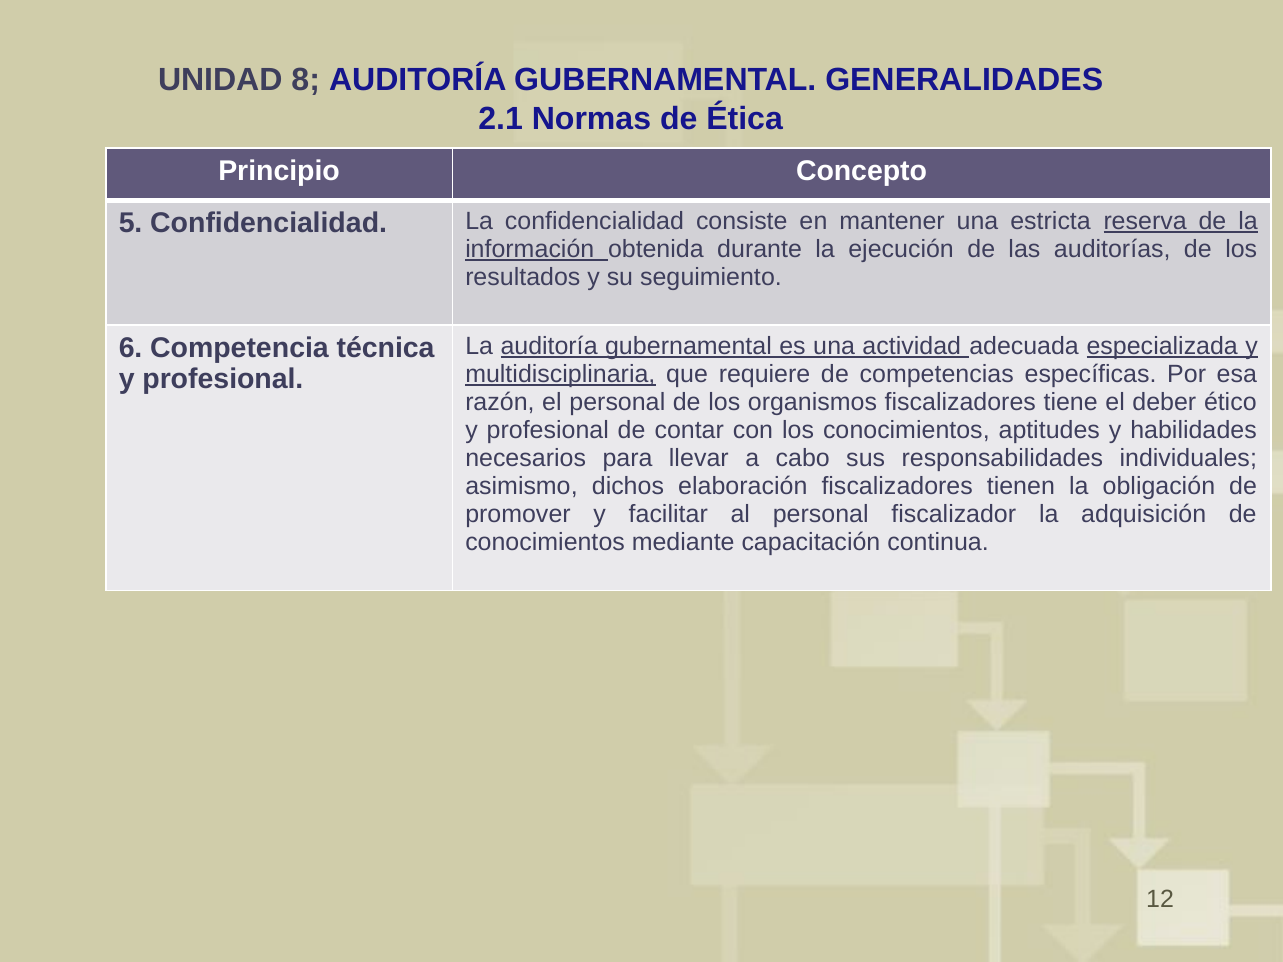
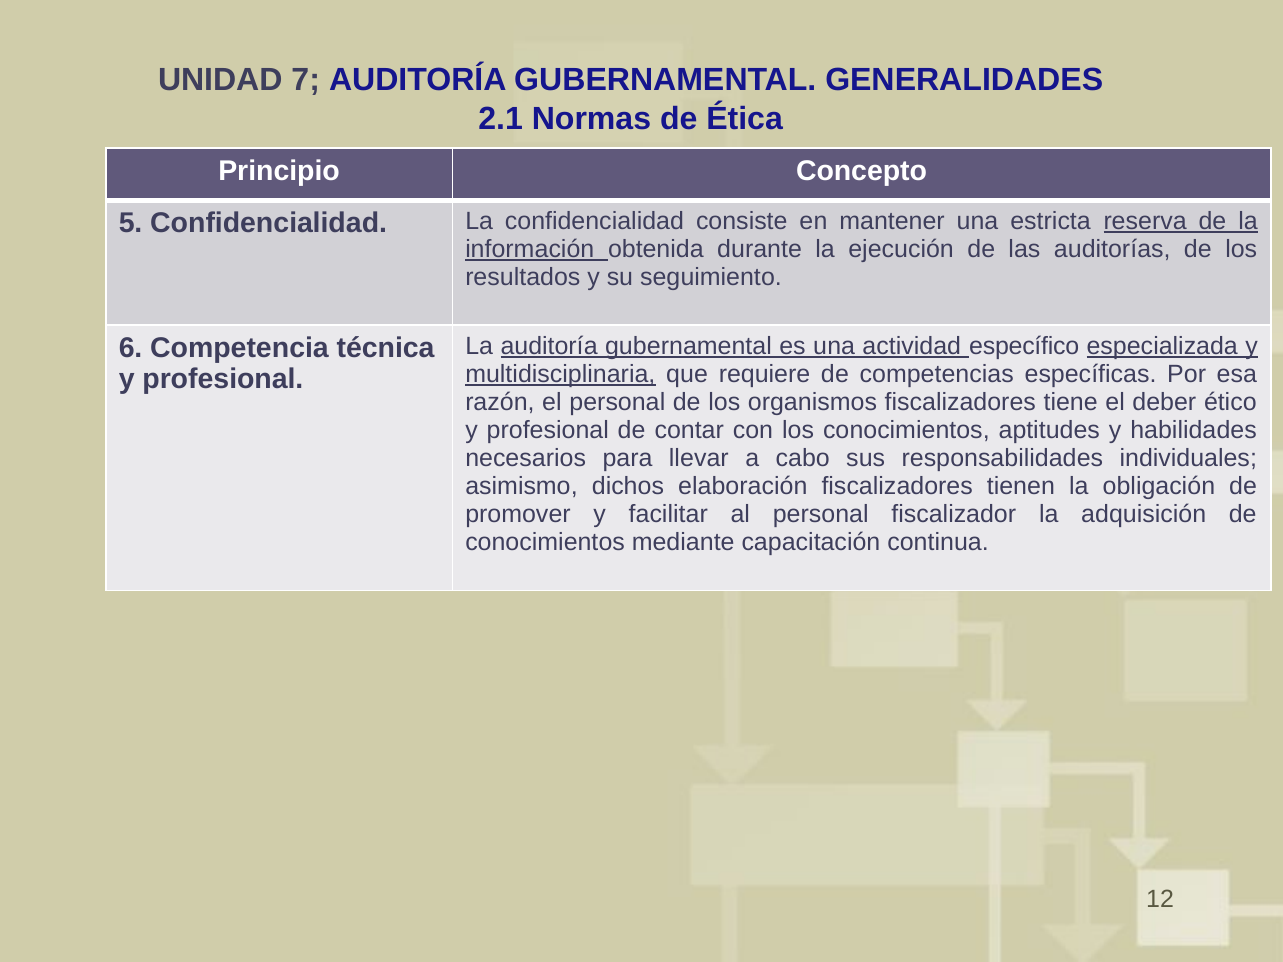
8: 8 -> 7 (306, 80)
adecuada: adecuada -> específico (1024, 346)
